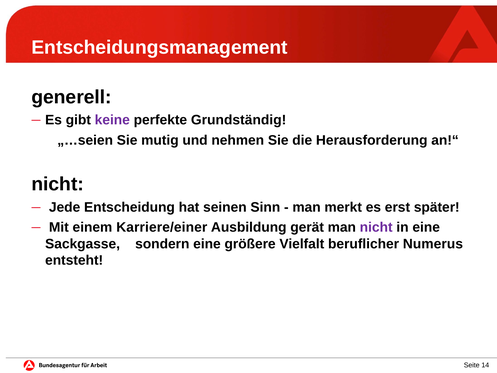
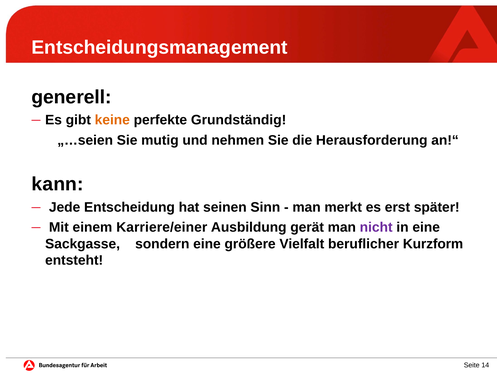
keine colour: purple -> orange (112, 120)
nicht: nicht -> kann (58, 184)
Numerus: Numerus -> Kurzform (433, 244)
